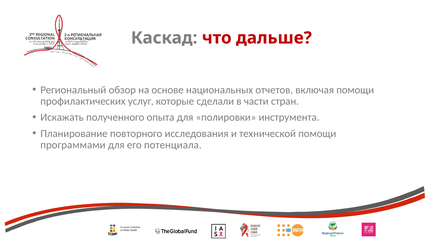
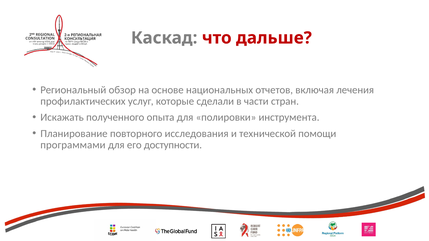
включая помощи: помощи -> лечения (355, 90)
потенциала: потенциала -> доступности (173, 145)
